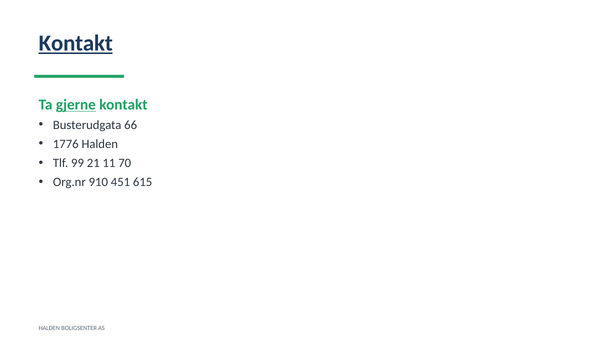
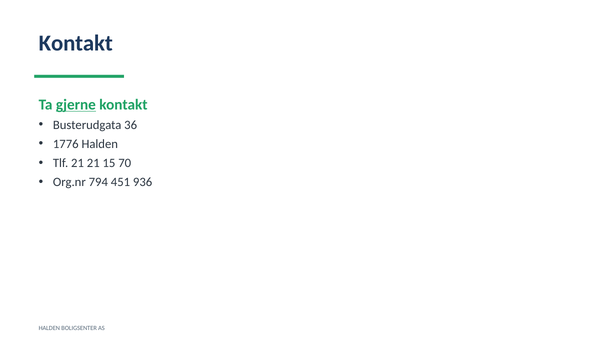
Kontakt underline: present -> none (76, 43)
66: 66 -> 36 (131, 125)
Tlf 99: 99 -> 21 (78, 163)
11: 11 -> 15 (109, 163)
910: 910 -> 794 (98, 182)
615: 615 -> 936 (143, 182)
